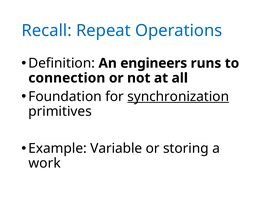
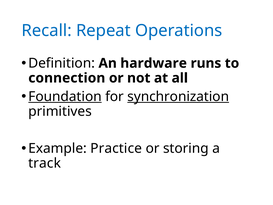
engineers: engineers -> hardware (154, 63)
Foundation underline: none -> present (65, 96)
Variable: Variable -> Practice (116, 148)
work: work -> track (45, 163)
